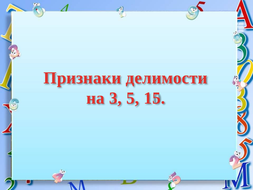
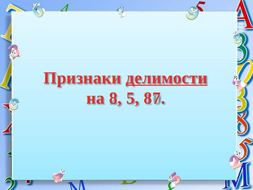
делимости underline: none -> present (167, 78)
3: 3 -> 8 (115, 98)
15: 15 -> 87 (154, 98)
